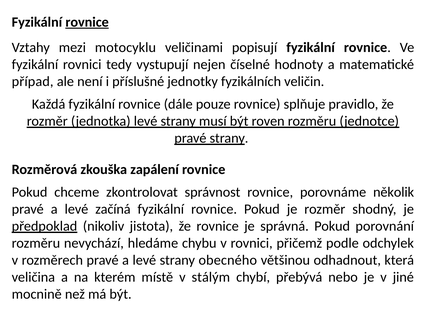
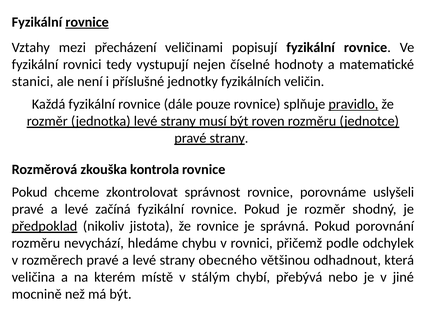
motocyklu: motocyklu -> přecházení (126, 48)
případ: případ -> stanici (33, 82)
pravidlo underline: none -> present (353, 104)
zapálení: zapálení -> kontrola (155, 170)
několik: několik -> uslyšeli (394, 192)
